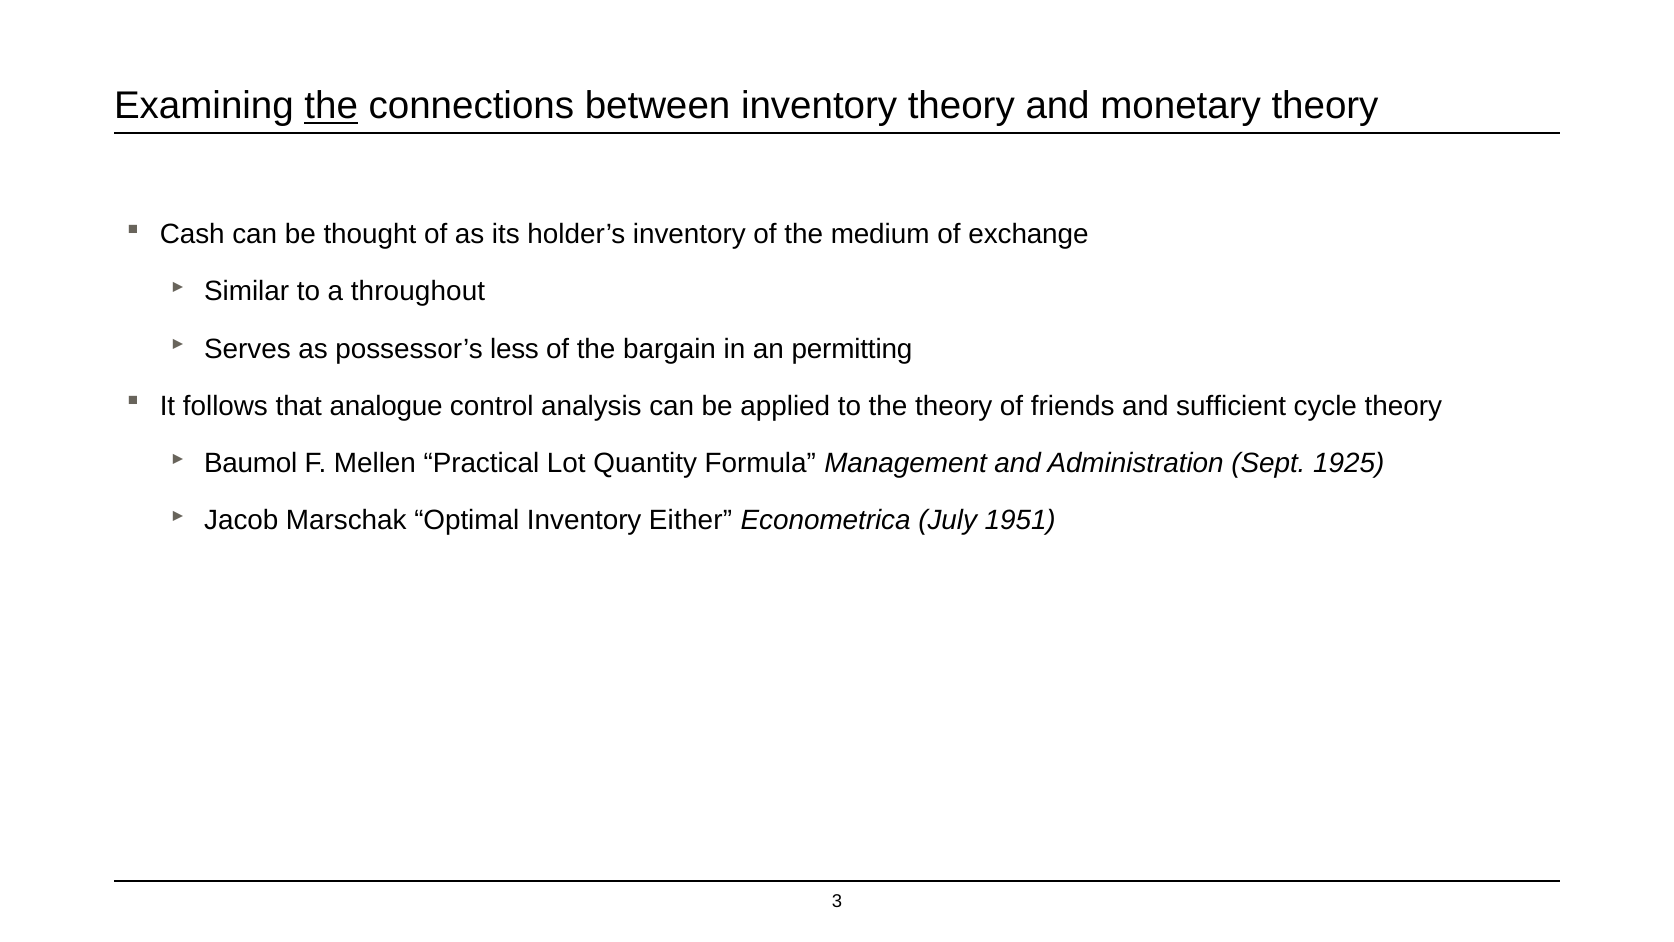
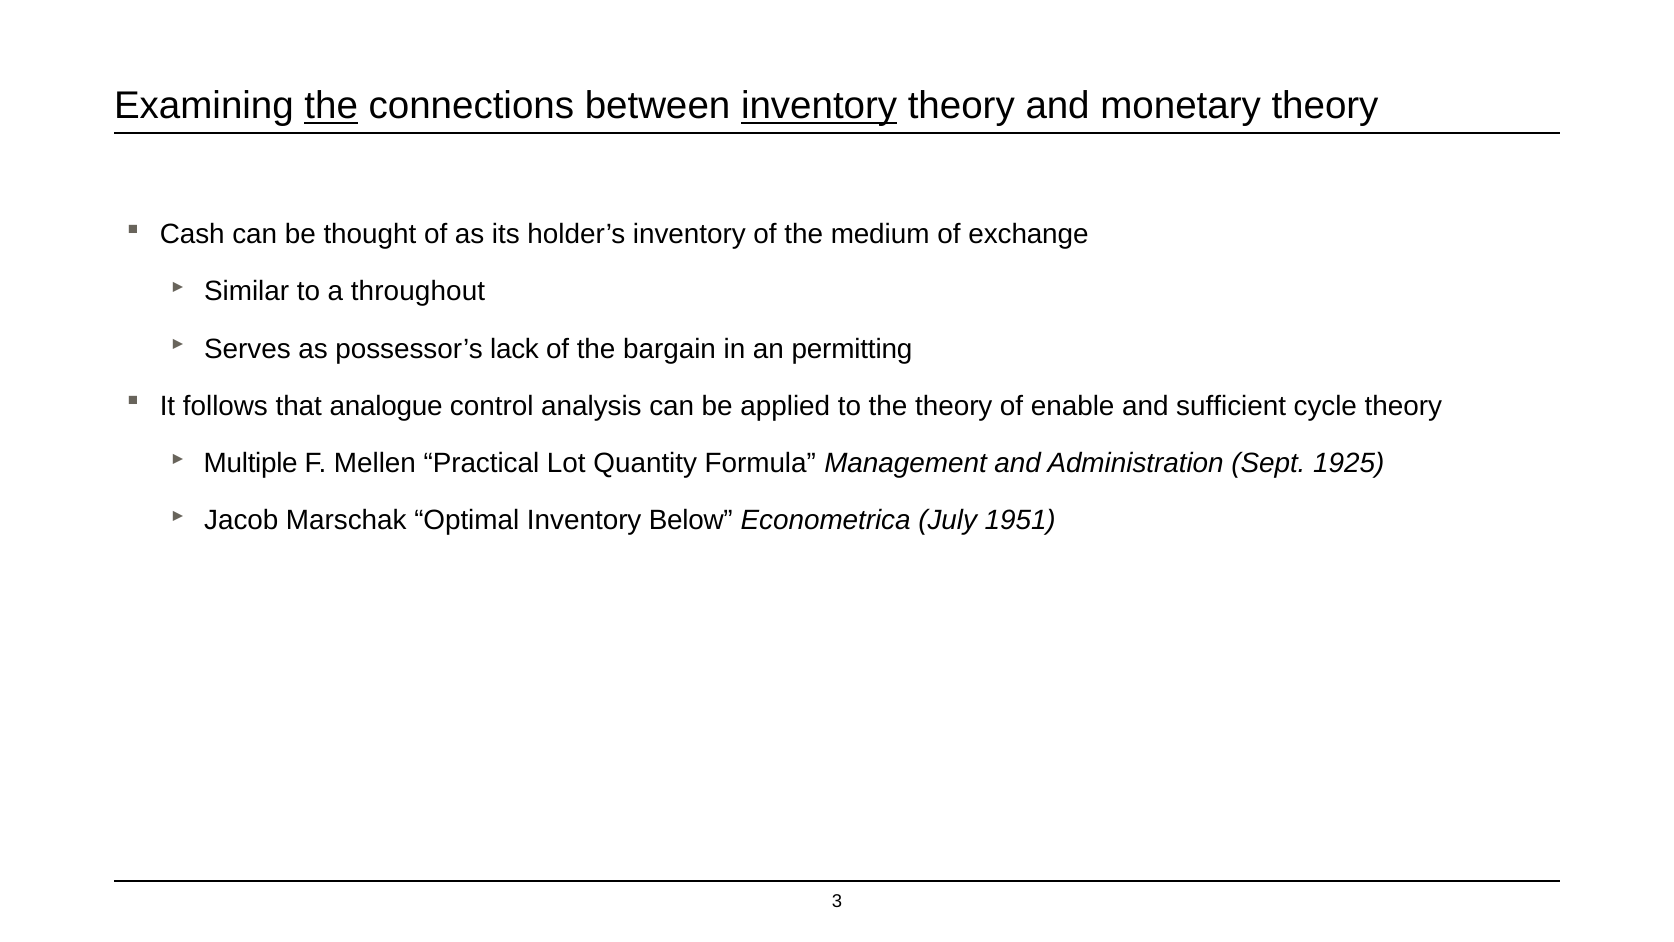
inventory underline: none -> present (819, 106)
less: less -> lack (515, 349)
friends: friends -> enable (1073, 406)
Baumol: Baumol -> Multiple (251, 463)
Either: Either -> Below (691, 520)
